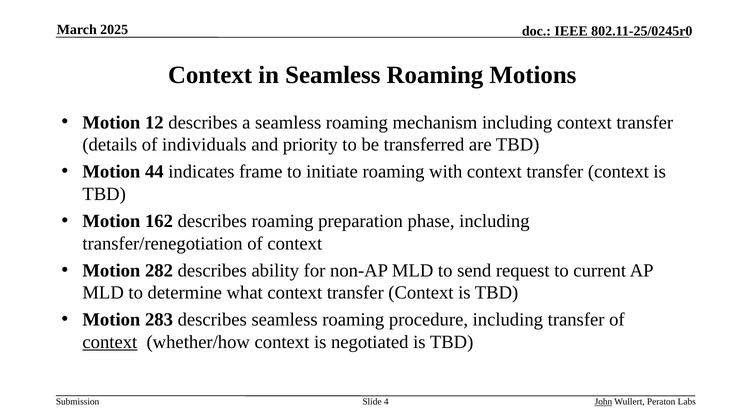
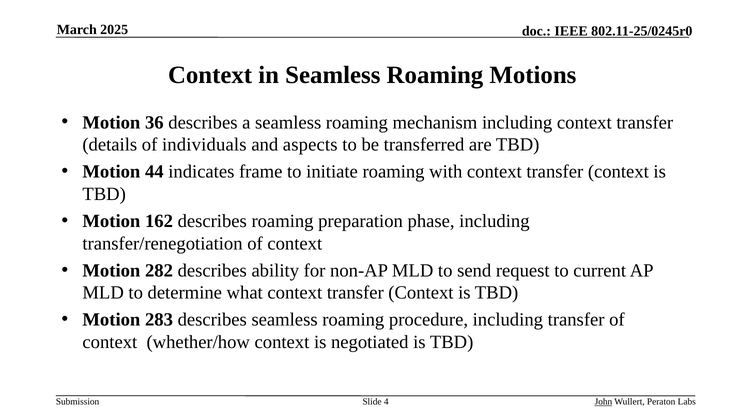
12: 12 -> 36 (154, 122)
priority: priority -> aspects (310, 145)
context underline: present -> none (110, 342)
